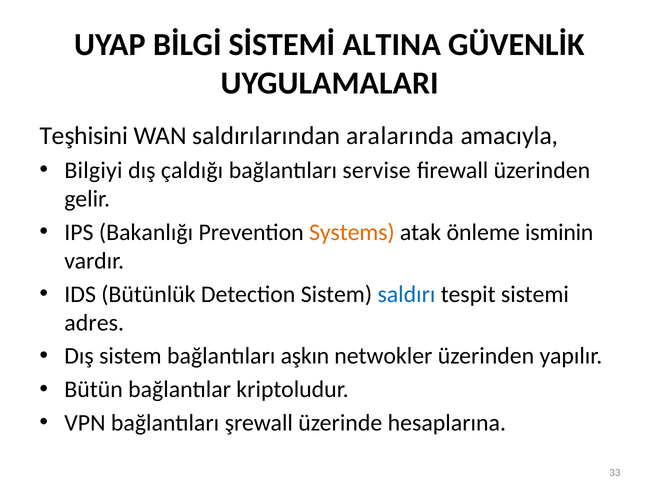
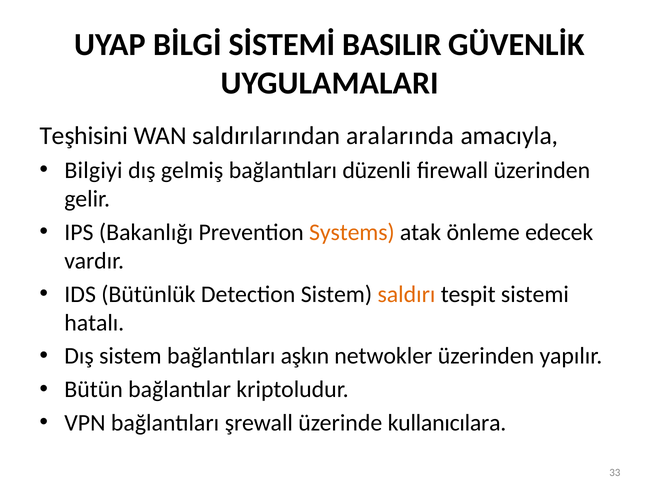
ALTINA: ALTINA -> BASILIR (392, 45)
çaldığı: çaldığı -> gelmiş (192, 170)
servise: servise -> düzenli (377, 170)
isminin: isminin -> edecek (559, 232)
saldırı colour: blue -> orange (406, 294)
adres: adres -> hatalı (94, 323)
hesaplarına: hesaplarına -> kullanıcılara (447, 423)
